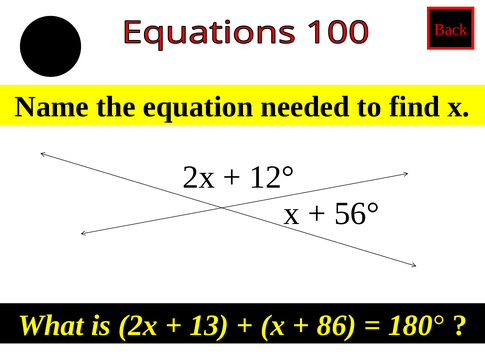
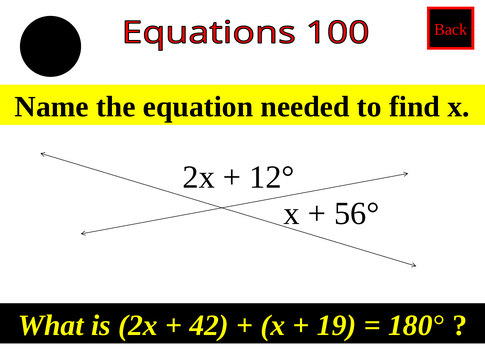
13: 13 -> 42 (209, 326)
86: 86 -> 19 (337, 326)
